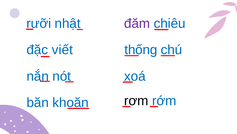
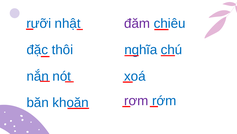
viết: viết -> thôi (62, 50)
thống: thống -> nghĩa (141, 50)
rơm colour: black -> purple (136, 101)
